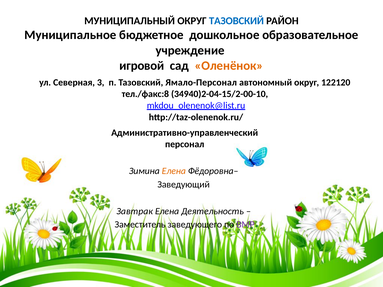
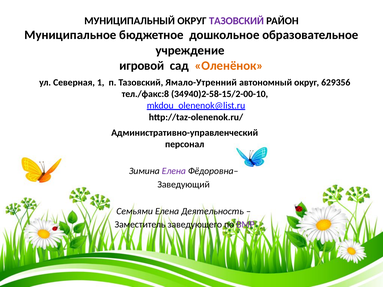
ТАЗОВСКИЙ colour: blue -> purple (236, 21)
3: 3 -> 1 (101, 83)
Ямало-Персонал: Ямало-Персонал -> Ямало-Утренний (201, 83)
122120: 122120 -> 629356 (336, 83)
34940)2-04-15/2-00-10: 34940)2-04-15/2-00-10 -> 34940)2-58-15/2-00-10 (220, 94)
Елена colour: orange -> purple (174, 171)
Завтрак: Завтрак -> Семьями (135, 211)
